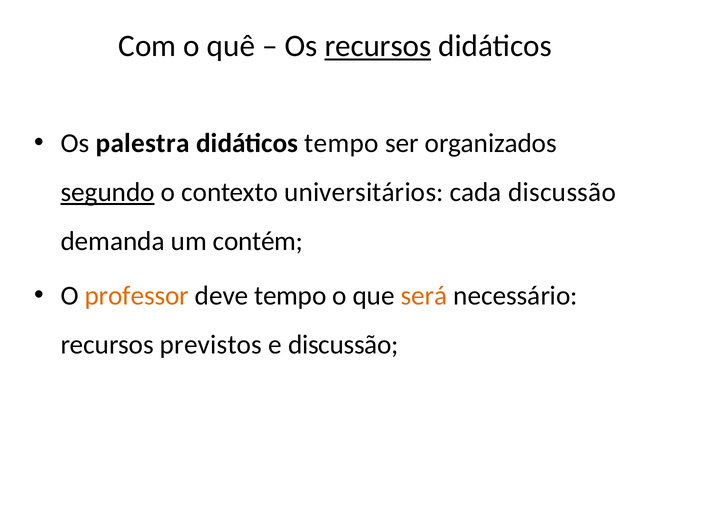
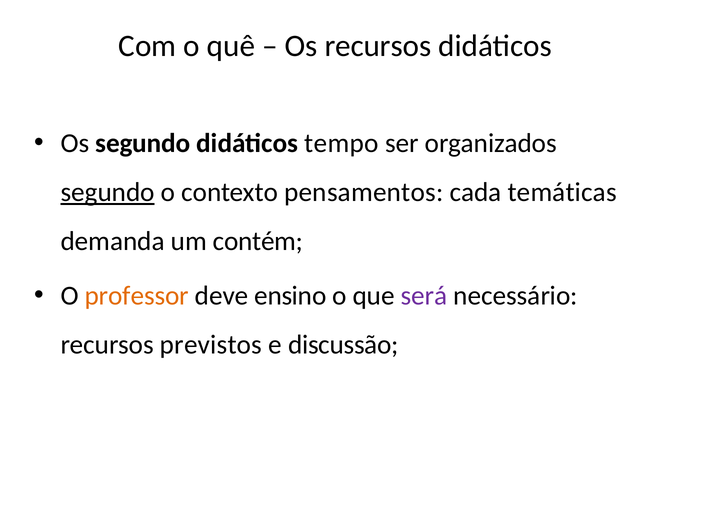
recursos underline: present -> none (378, 46)
Os palestra: palestra -> segundo (143, 143)
universitários: universitários -> pensamentos (364, 192)
cada discussão: discussão -> temáticas (562, 192)
deve tempo: tempo -> ensino (290, 296)
será colour: orange -> purple (424, 296)
